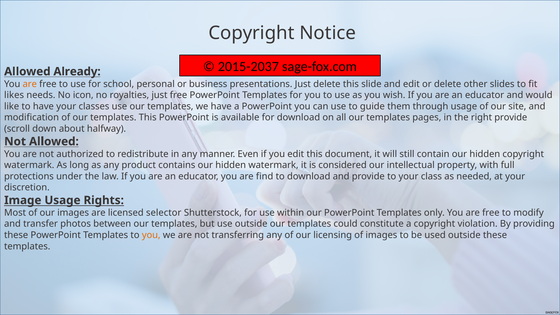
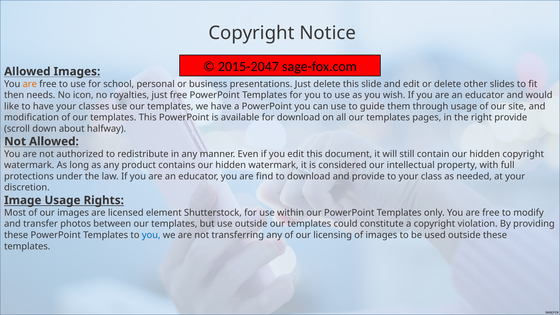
2015-2037: 2015-2037 -> 2015-2047 (248, 66)
Allowed Already: Already -> Images (77, 72)
likes: likes -> then (14, 95)
selector: selector -> element (164, 213)
you colour: orange -> blue (151, 235)
